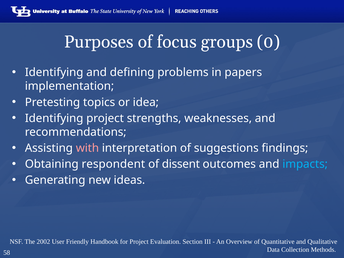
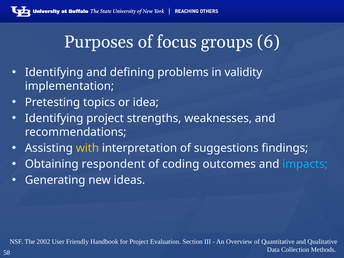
0: 0 -> 6 (268, 42)
papers: papers -> validity (243, 72)
with colour: pink -> yellow (87, 148)
dissent: dissent -> coding (181, 164)
